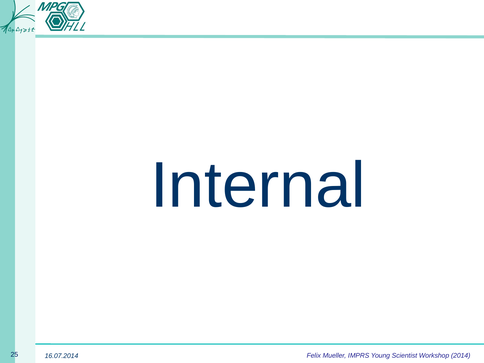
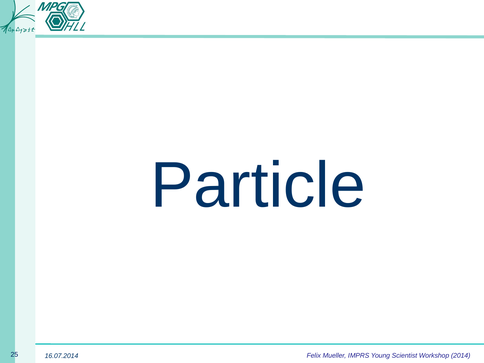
Internal: Internal -> Particle (258, 185)
